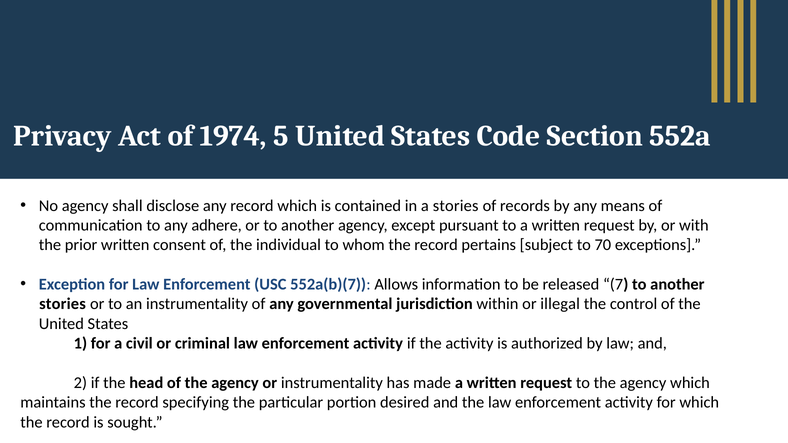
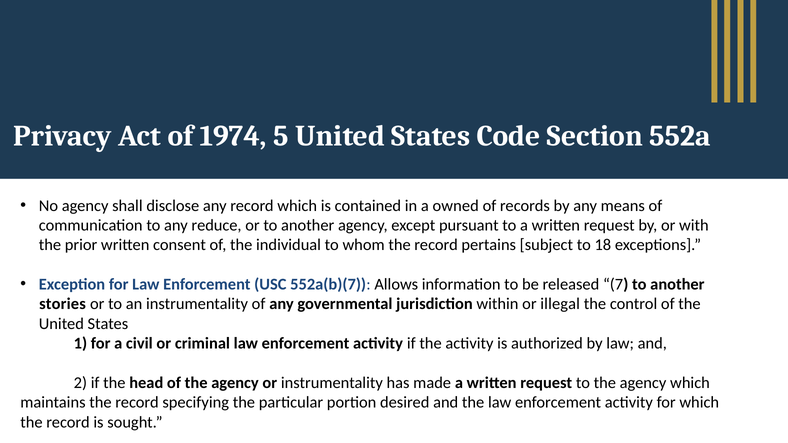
a stories: stories -> owned (456, 206)
adhere: adhere -> reduce (217, 225)
70: 70 -> 18 (603, 245)
